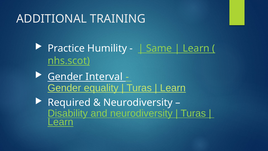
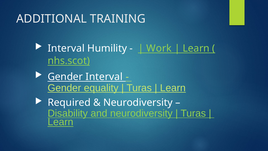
Practice: Practice -> Interval (66, 48)
Same: Same -> Work (159, 48)
